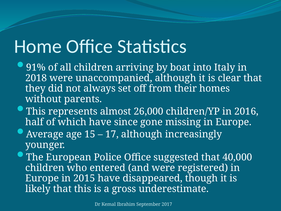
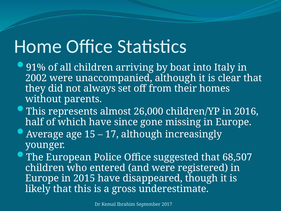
2018: 2018 -> 2002 (36, 78)
40,000: 40,000 -> 68,507 (237, 157)
